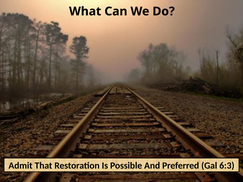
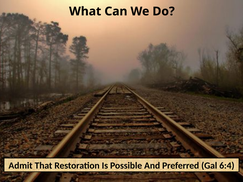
6:3: 6:3 -> 6:4 (227, 166)
